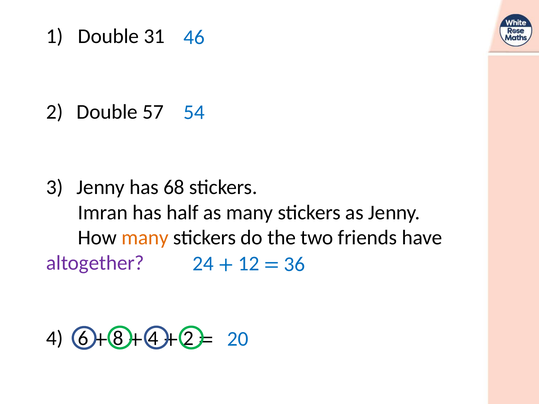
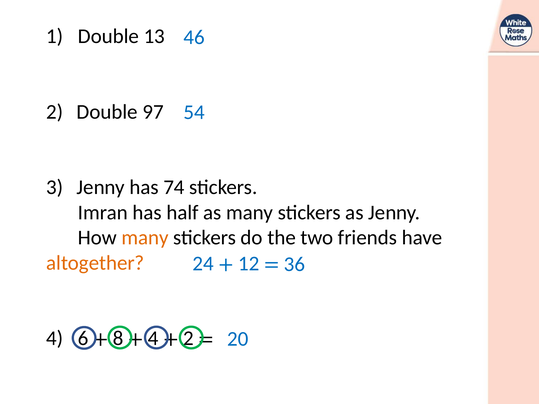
31: 31 -> 13 (154, 36)
57: 57 -> 97 (153, 112)
68: 68 -> 74 (174, 187)
altogether colour: purple -> orange (95, 263)
